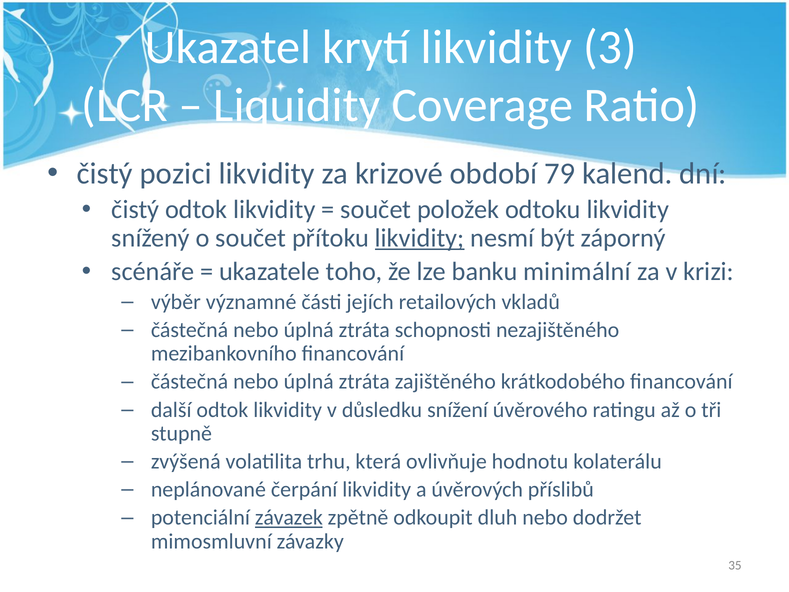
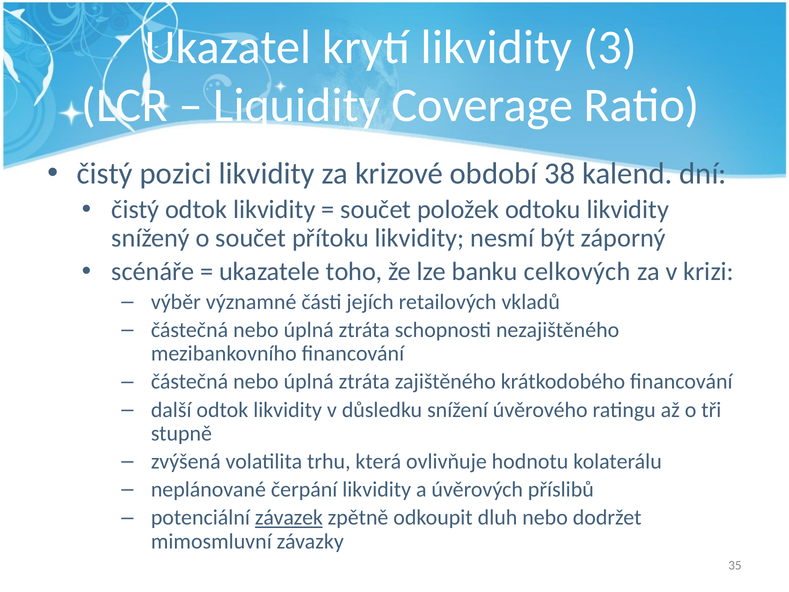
79: 79 -> 38 (560, 173)
likvidity underline: present -> none (420, 238)
minimální: minimální -> celkových (577, 271)
